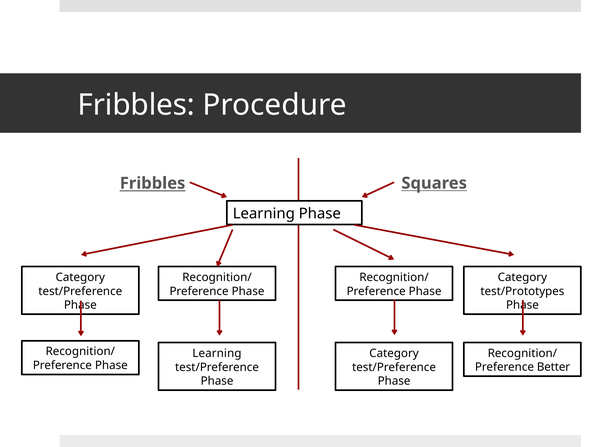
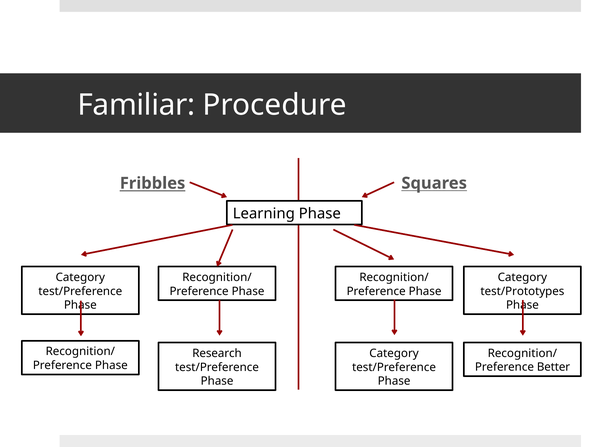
Fribbles: Fribbles -> Familiar (136, 105)
Learning: Learning -> Research (217, 353)
